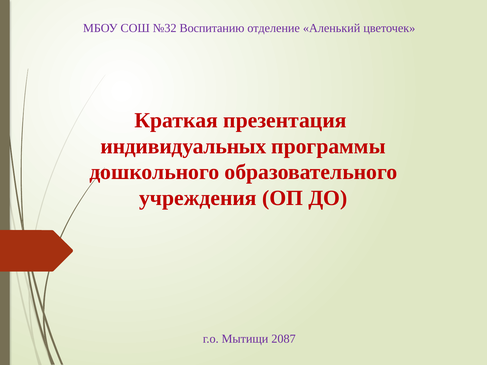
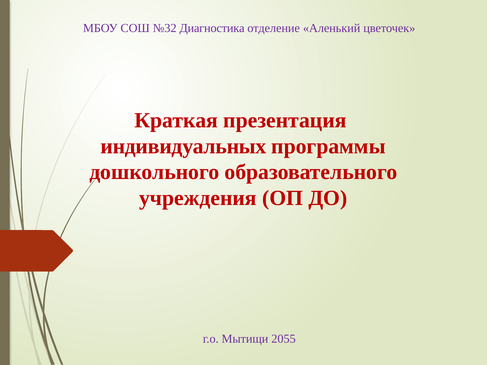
Воспитанию: Воспитанию -> Диагностика (212, 28)
2087: 2087 -> 2055 (284, 339)
